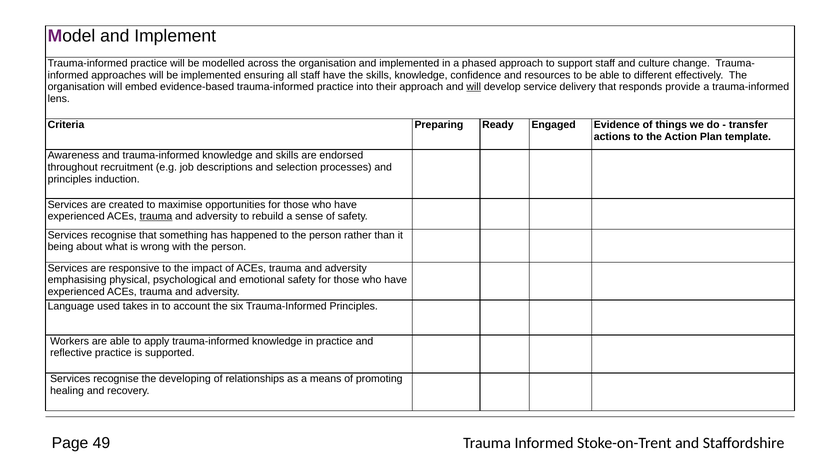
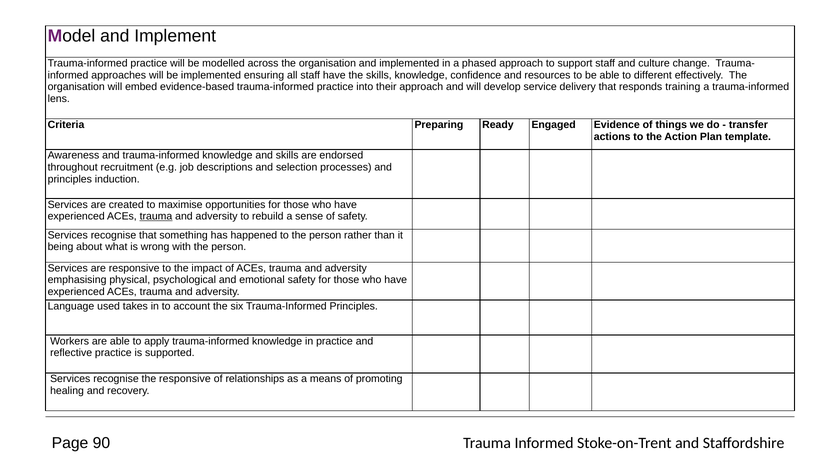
will underline: present -> none (474, 87)
provide: provide -> training (683, 87)
the developing: developing -> responsive (185, 379)
49: 49 -> 90 (101, 443)
